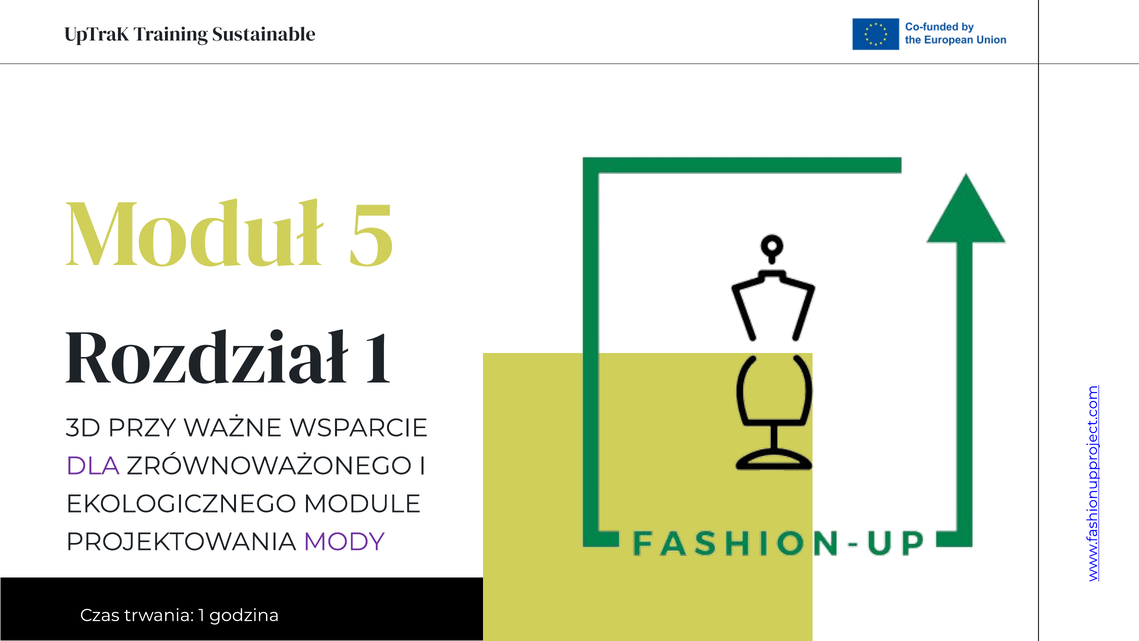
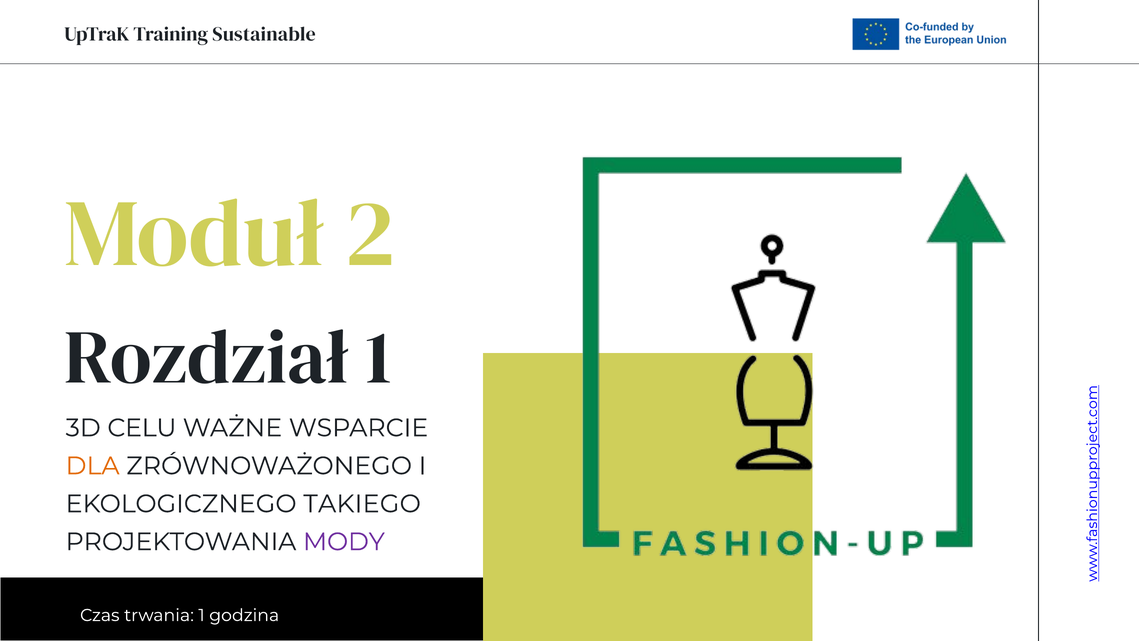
5: 5 -> 2 (370, 234)
PRZY: PRZY -> CELU (142, 428)
DLA colour: purple -> orange (93, 466)
MODULE: MODULE -> TAKIEGO (362, 504)
